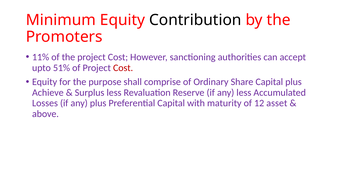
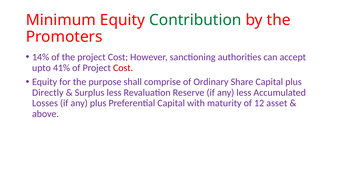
Contribution colour: black -> green (195, 20)
11%: 11% -> 14% (41, 57)
51%: 51% -> 41% (62, 68)
Achieve: Achieve -> Directly (48, 93)
